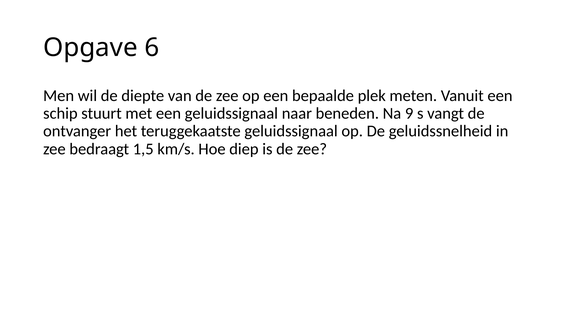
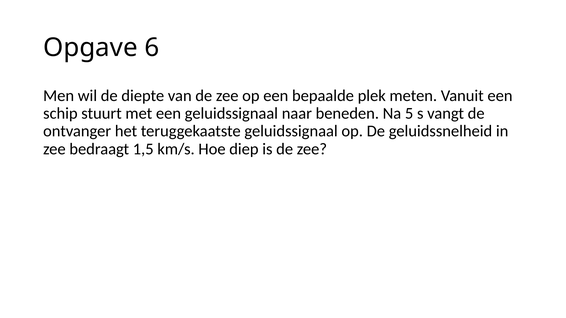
9: 9 -> 5 (409, 114)
